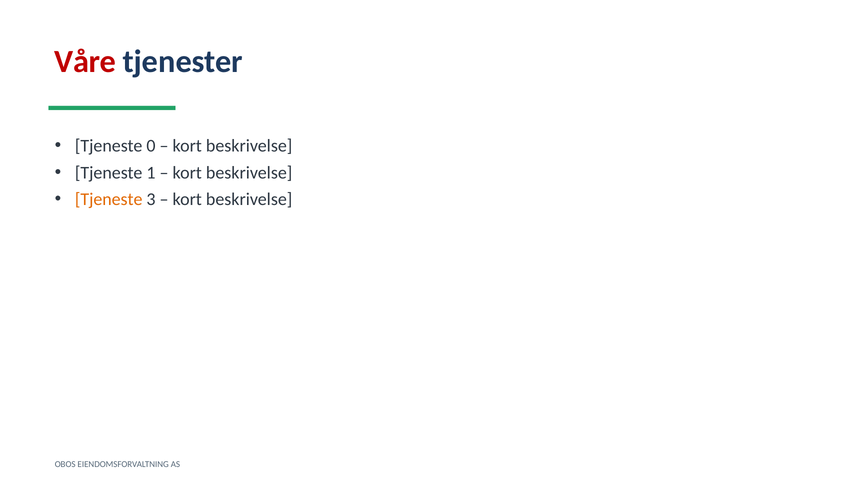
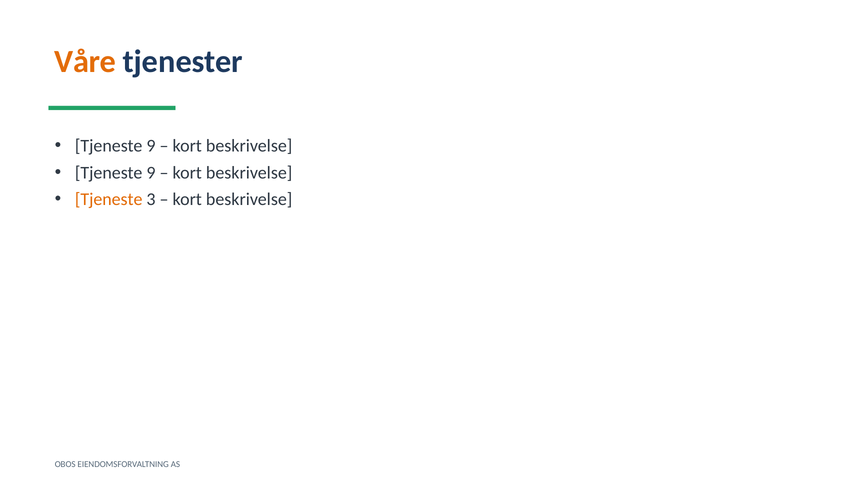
Våre colour: red -> orange (85, 61)
0: 0 -> 9 (151, 146)
1: 1 -> 9 (151, 173)
